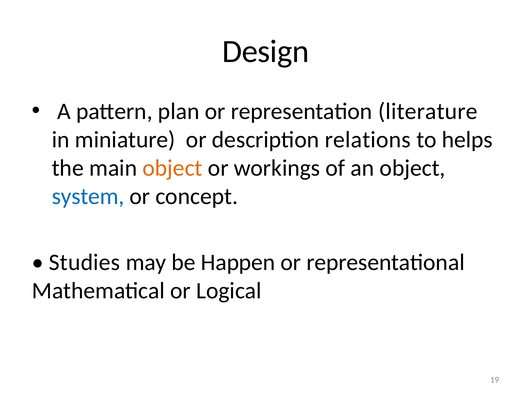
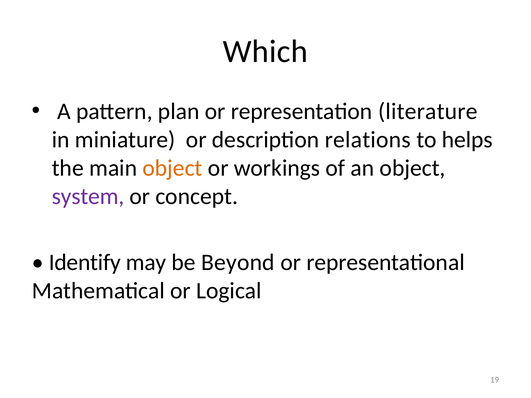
Design: Design -> Which (265, 51)
system colour: blue -> purple (88, 196)
Studies: Studies -> Identify (85, 262)
Happen: Happen -> Beyond (238, 262)
